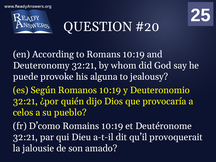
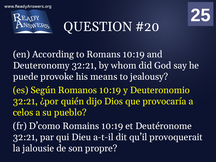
alguna: alguna -> means (104, 77)
amado: amado -> propre (101, 148)
